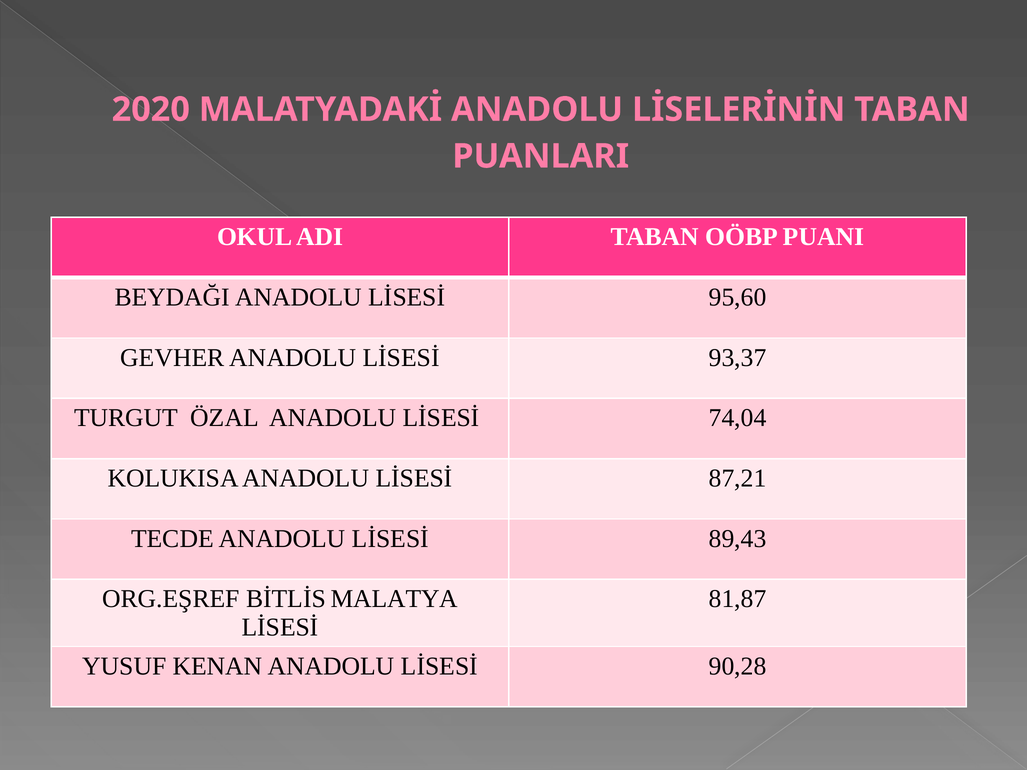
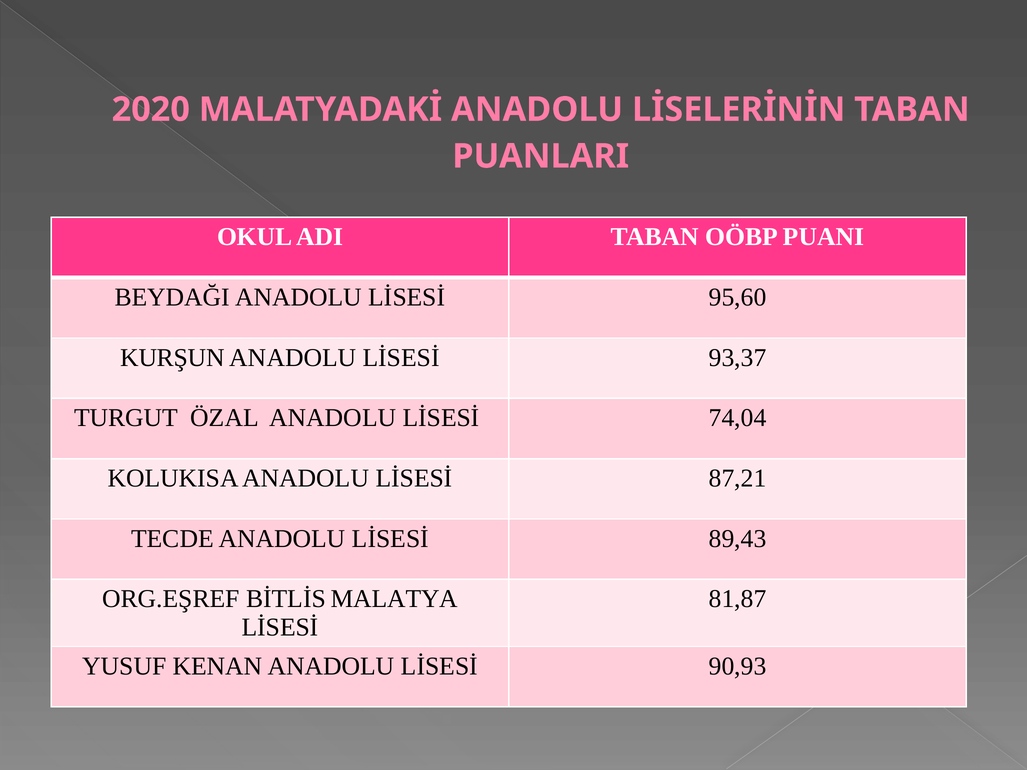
GEVHER: GEVHER -> KURŞUN (172, 358)
90,28: 90,28 -> 90,93 (738, 666)
